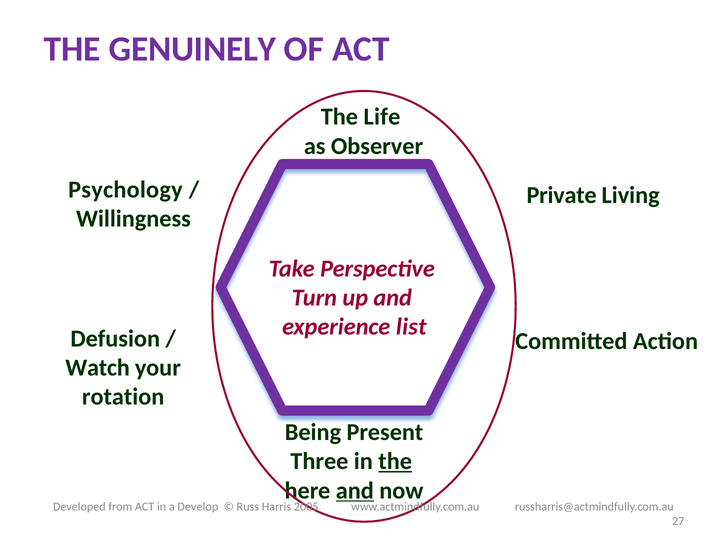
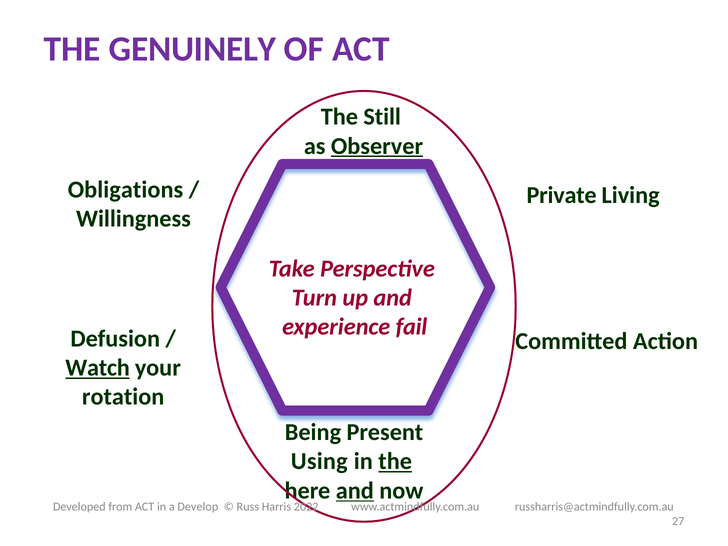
Life: Life -> Still (382, 117)
Observer underline: none -> present (377, 146)
Psychology: Psychology -> Obligations (126, 190)
list: list -> fail (412, 327)
Watch underline: none -> present (98, 368)
Three: Three -> Using (319, 461)
2005: 2005 -> 2022 (306, 507)
